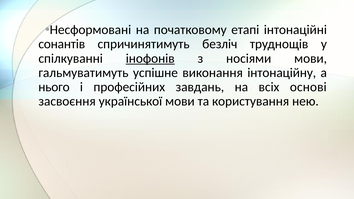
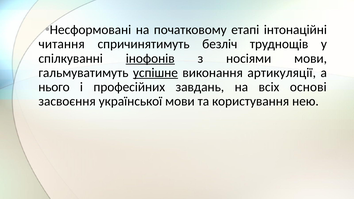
сонантів: сонантів -> читання (62, 44)
успішне underline: none -> present (155, 73)
інтонаційну: інтонаційну -> артикуляції (282, 73)
